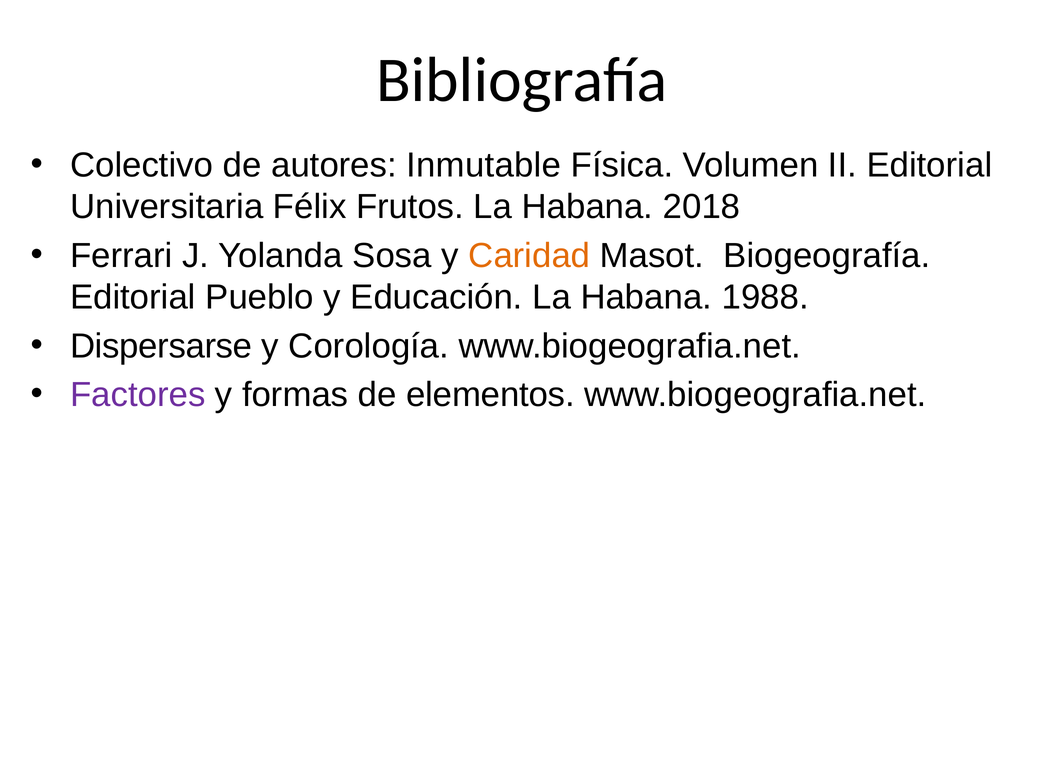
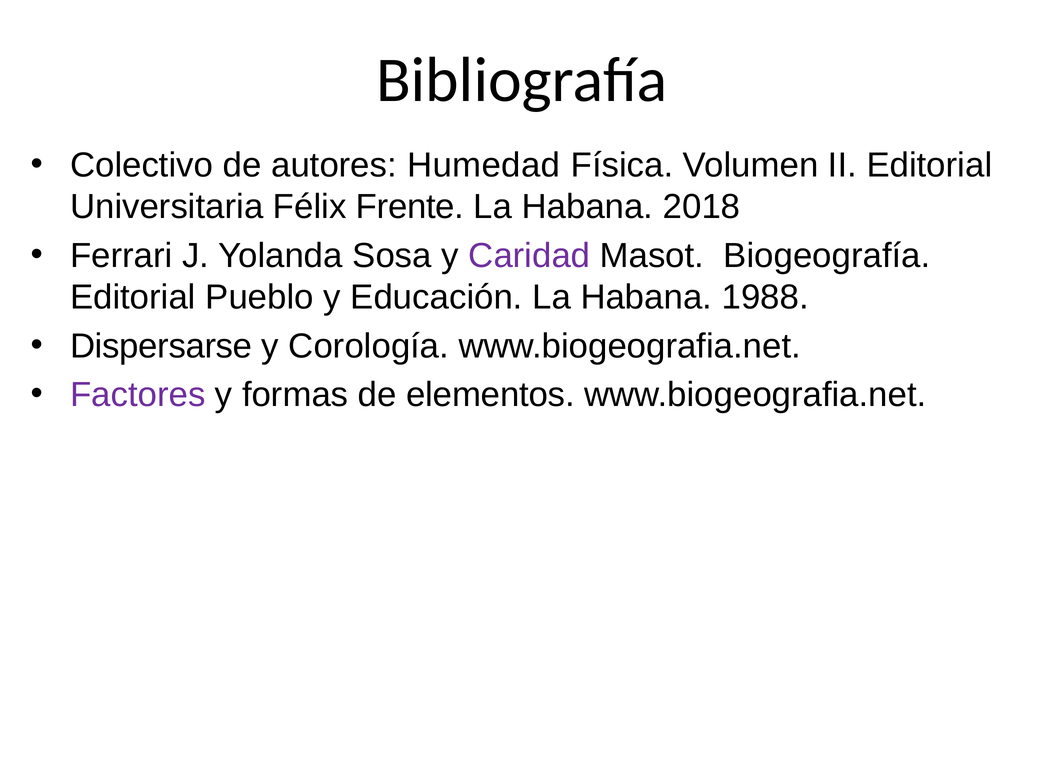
Inmutable: Inmutable -> Humedad (484, 165)
Frutos: Frutos -> Frente (410, 207)
Caridad colour: orange -> purple (529, 256)
